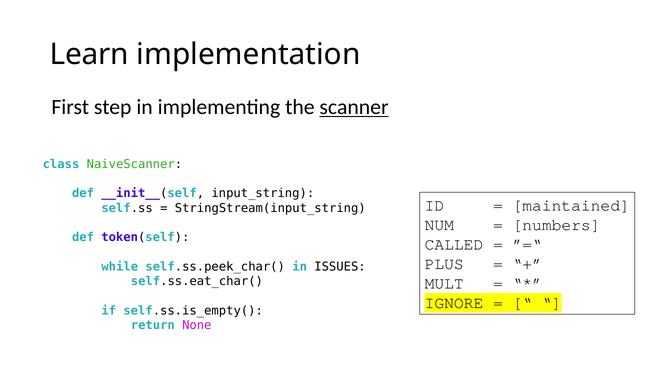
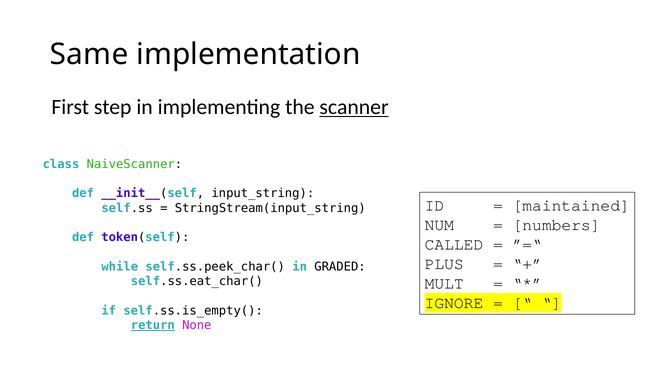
Learn: Learn -> Same (89, 55)
ISSUES: ISSUES -> GRADED (340, 267)
return underline: none -> present (153, 325)
